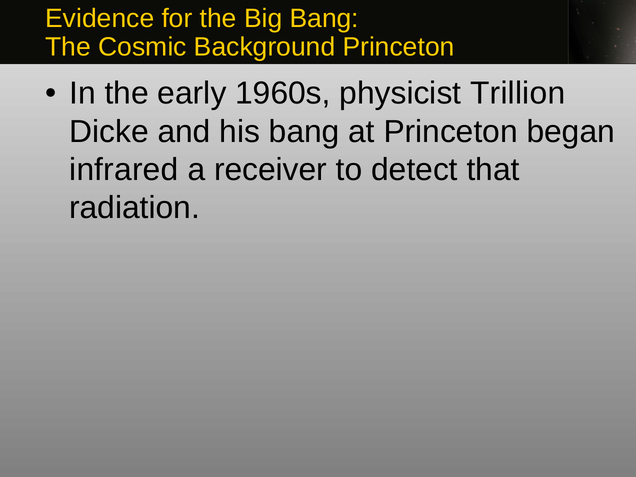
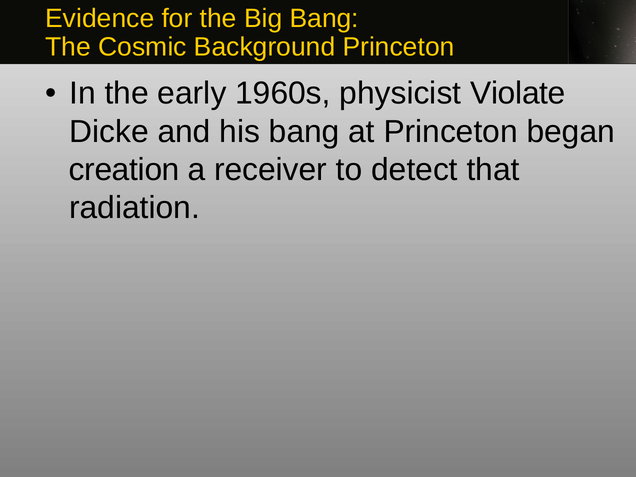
Trillion: Trillion -> Violate (518, 93)
infrared: infrared -> creation (124, 170)
